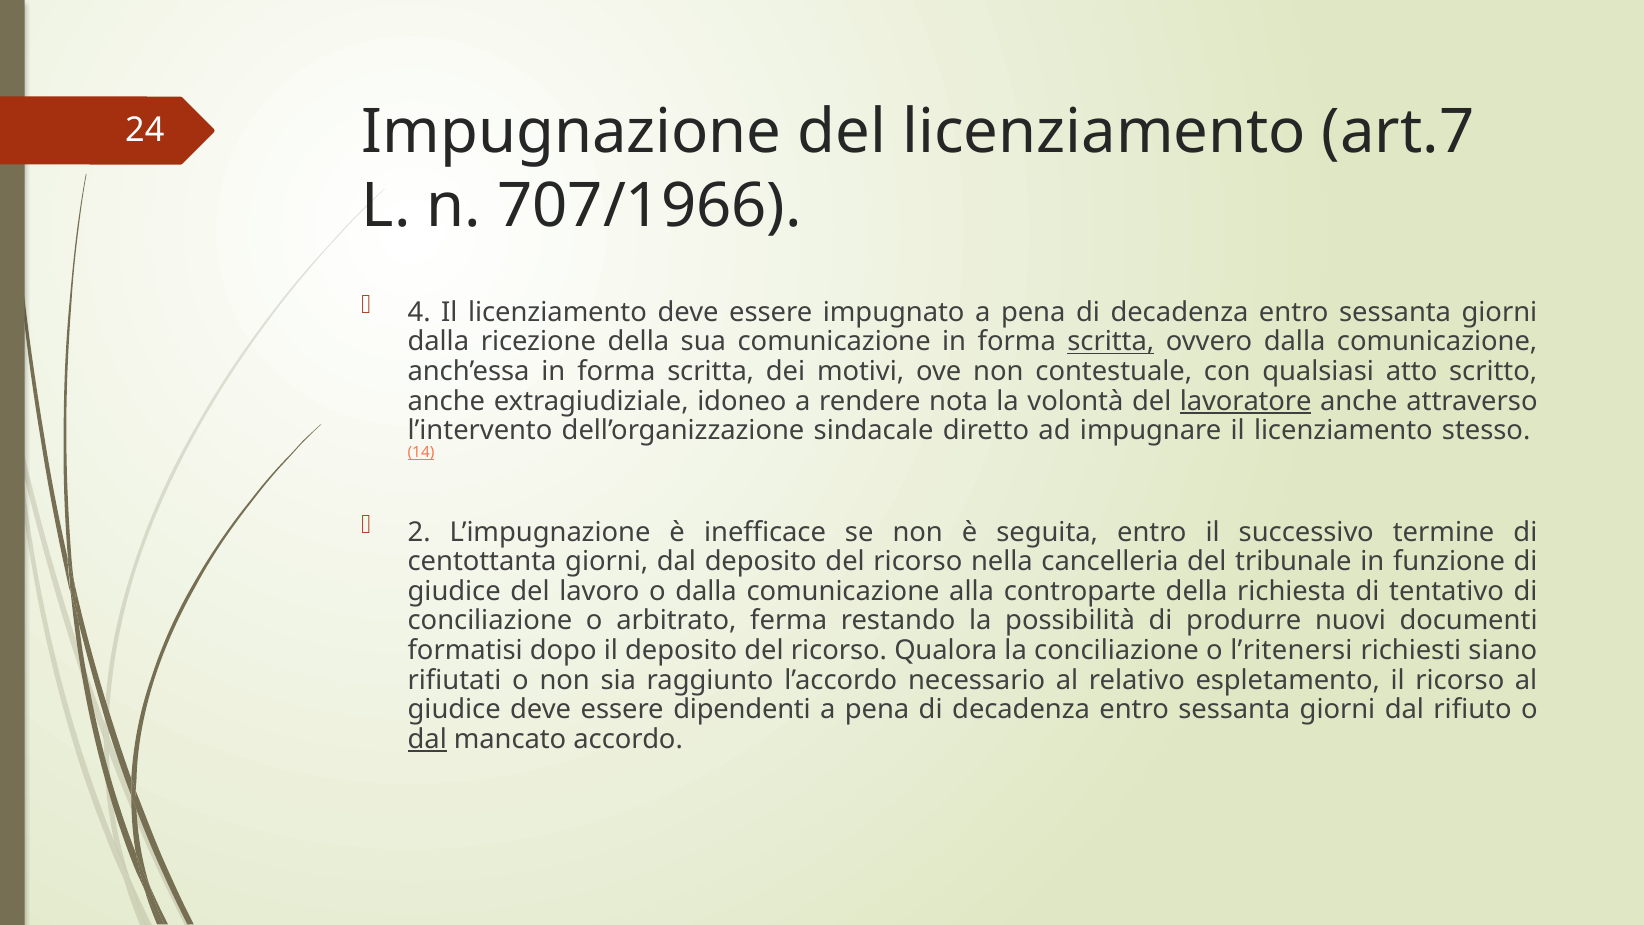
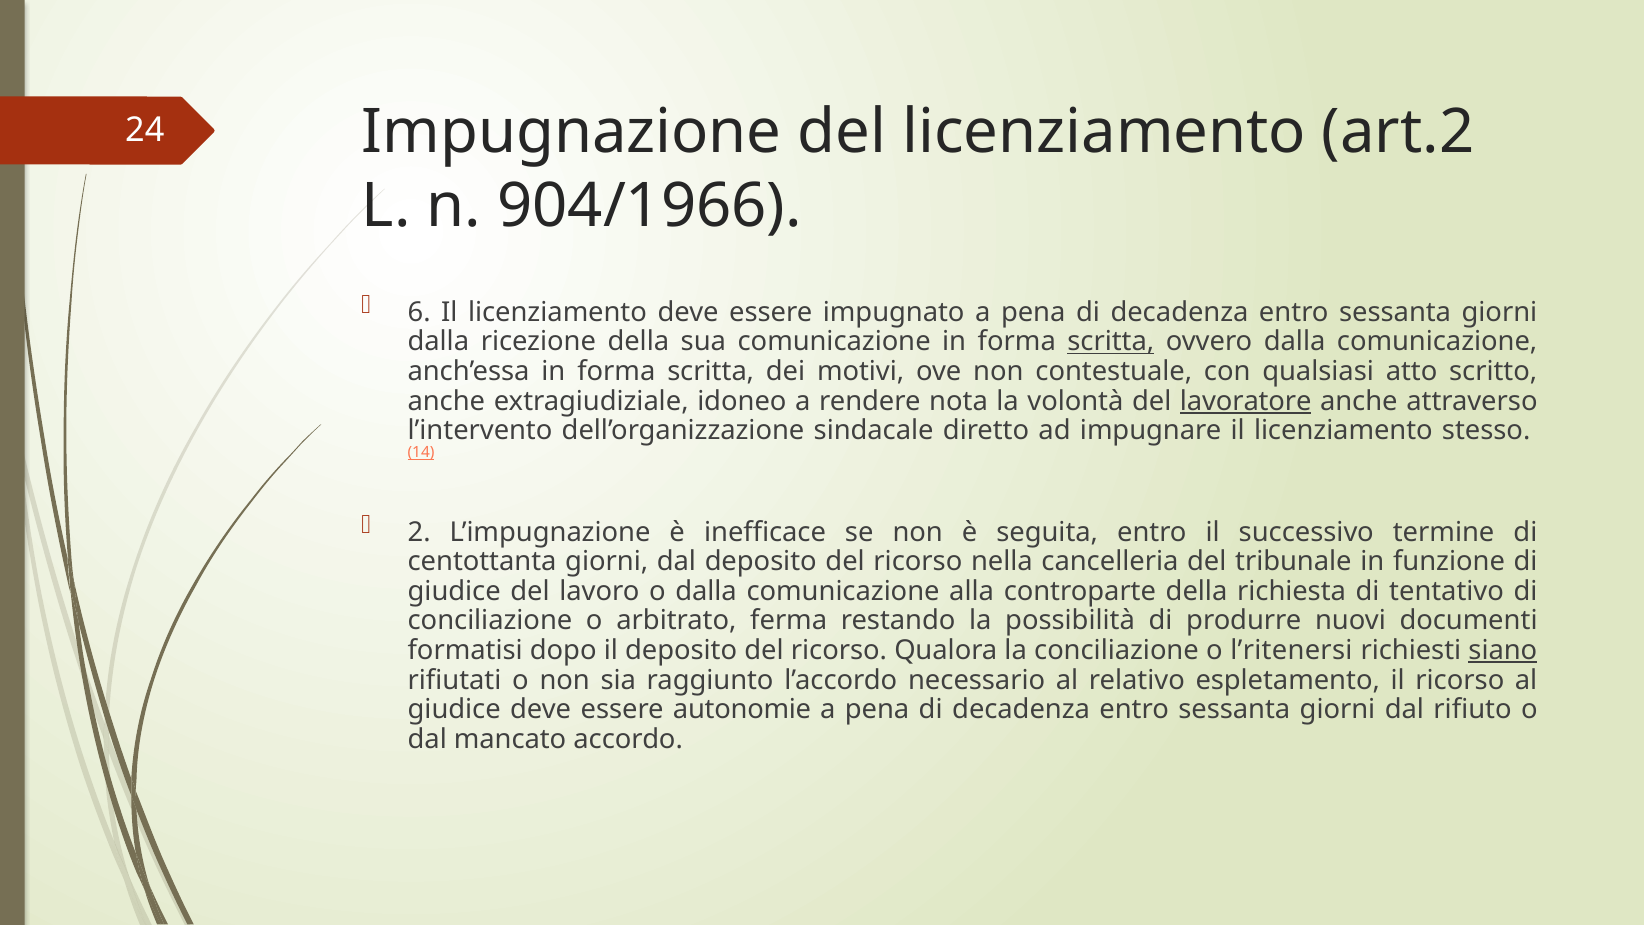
art.7: art.7 -> art.2 (1398, 132)
707/1966: 707/1966 -> 904/1966 (650, 206)
4: 4 -> 6 (419, 312)
siano underline: none -> present (1503, 650)
dipendenti: dipendenti -> autonomie (742, 709)
dal underline: present -> none (427, 739)
